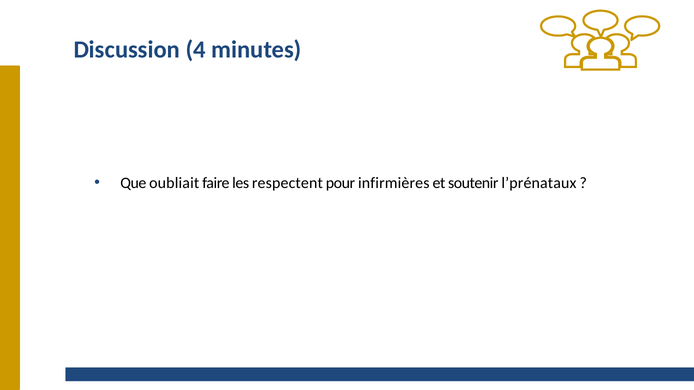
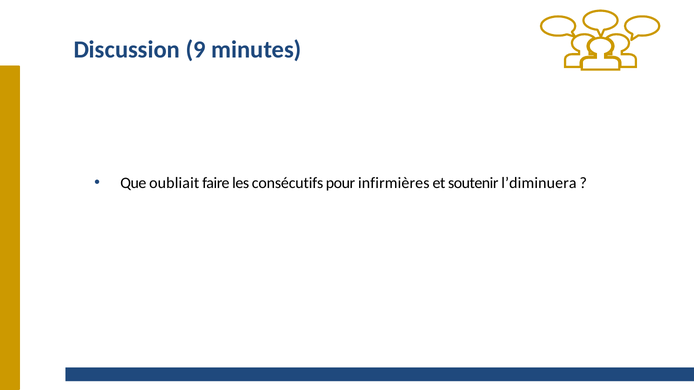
4: 4 -> 9 (196, 50)
respectent: respectent -> consécutifs (288, 183)
l’prénataux: l’prénataux -> l’diminuera (539, 183)
